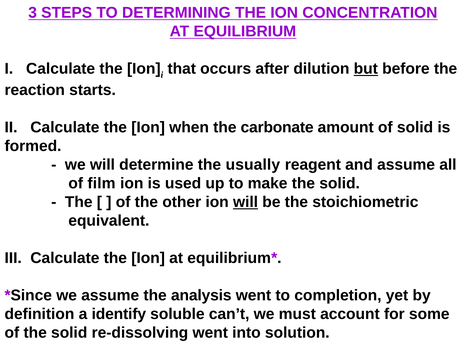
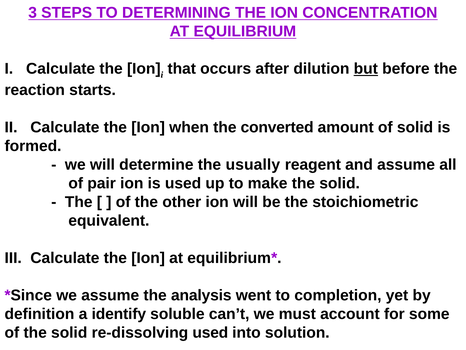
carbonate: carbonate -> converted (277, 127)
film: film -> pair (102, 183)
will underline: present -> none (246, 202)
re-dissolving went: went -> used (210, 332)
